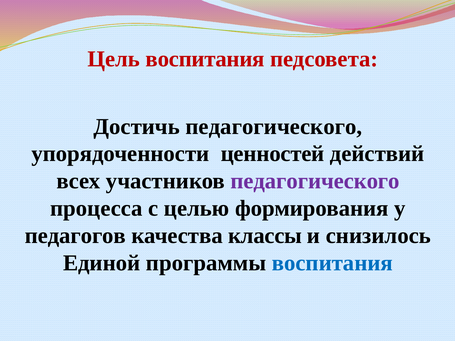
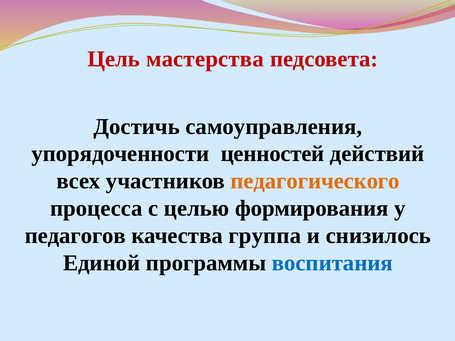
Цель воспитания: воспитания -> мастерства (205, 59)
Достичь педагогического: педагогического -> самоуправления (274, 127)
педагогического colour: purple -> orange (315, 181)
классы: классы -> группа (265, 236)
